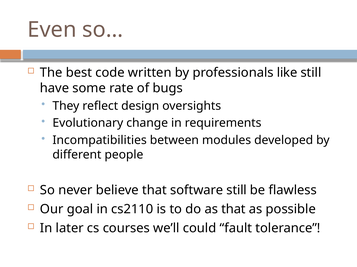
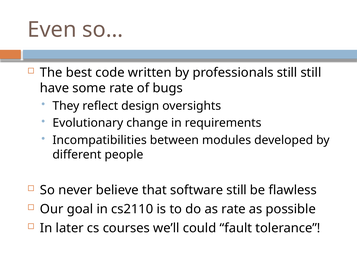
professionals like: like -> still (287, 73)
as that: that -> rate (234, 210)
